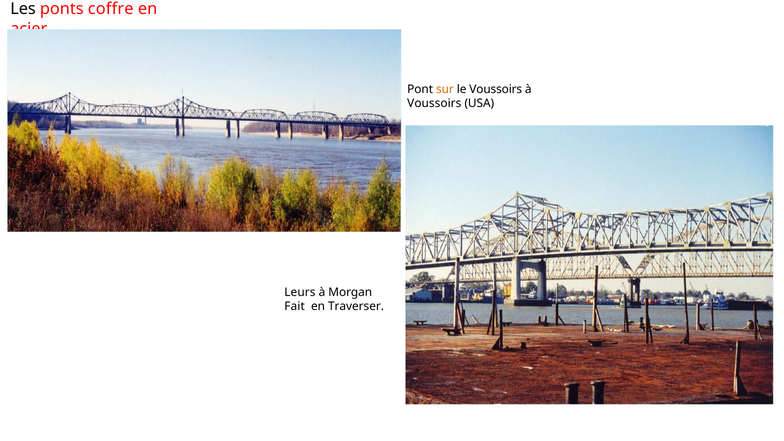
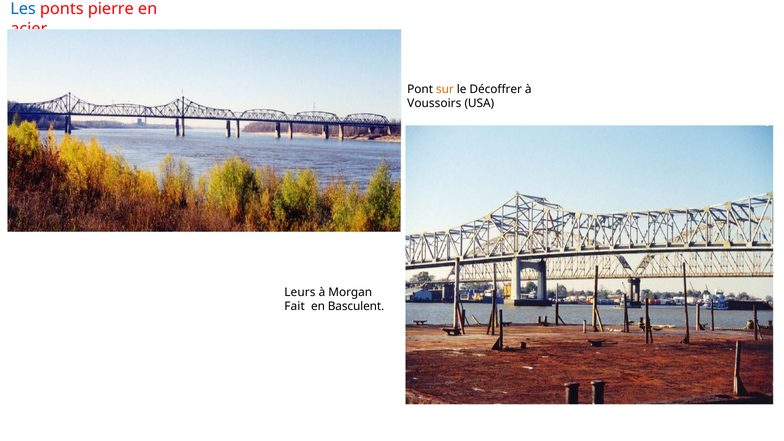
Les colour: black -> blue (23, 9)
coffre: coffre -> pierre (111, 9)
le Voussoirs: Voussoirs -> Décoffrer (496, 89)
Traverser: Traverser -> Basculent (356, 306)
